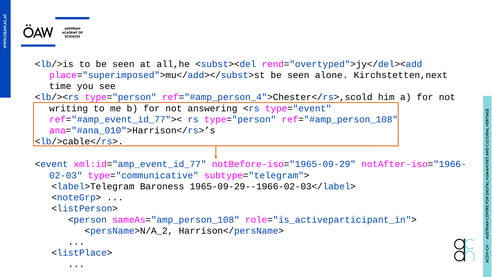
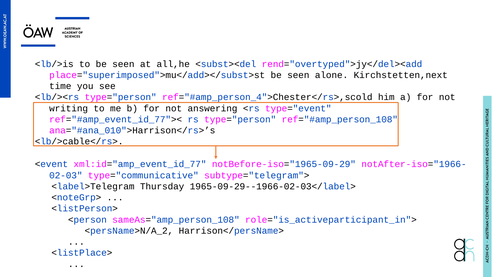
Baroness: Baroness -> Thursday (162, 186)
